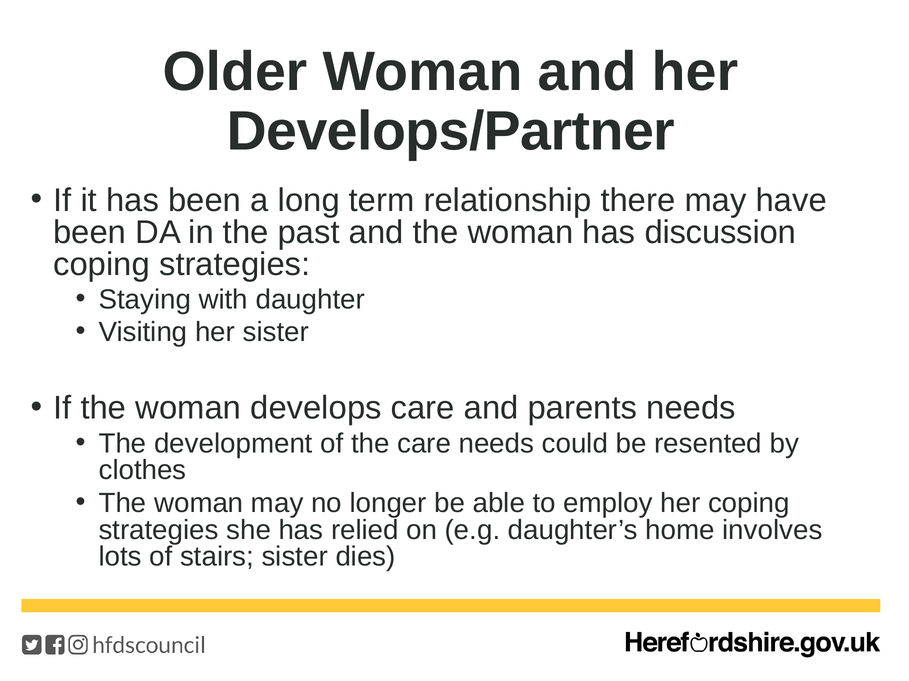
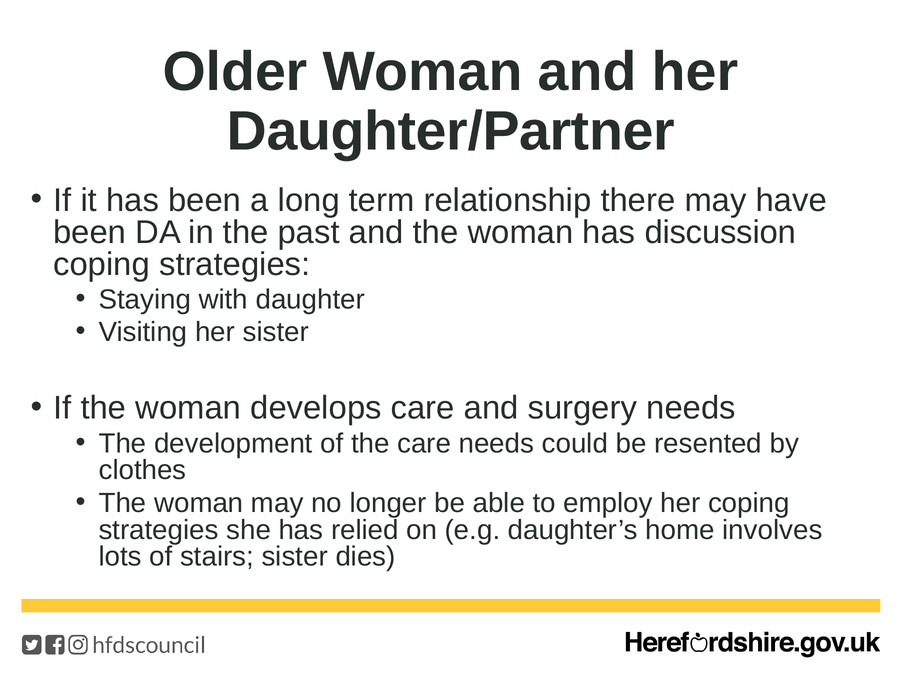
Develops/Partner: Develops/Partner -> Daughter/Partner (451, 132)
parents: parents -> surgery (582, 409)
